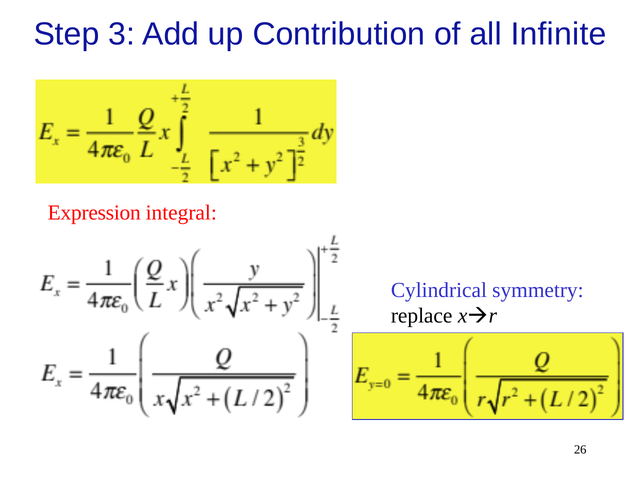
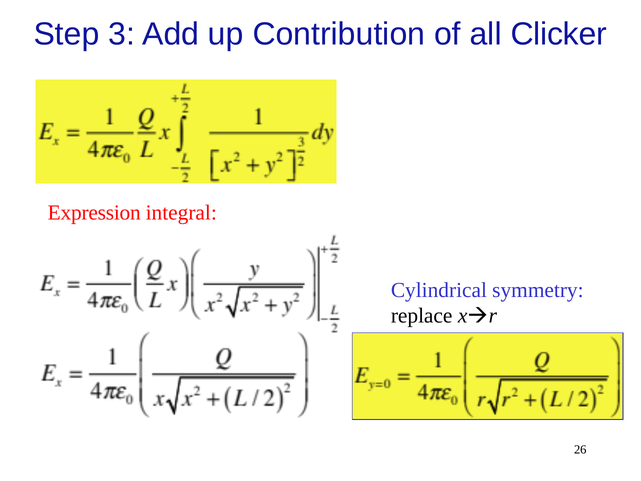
Infinite: Infinite -> Clicker (559, 34)
